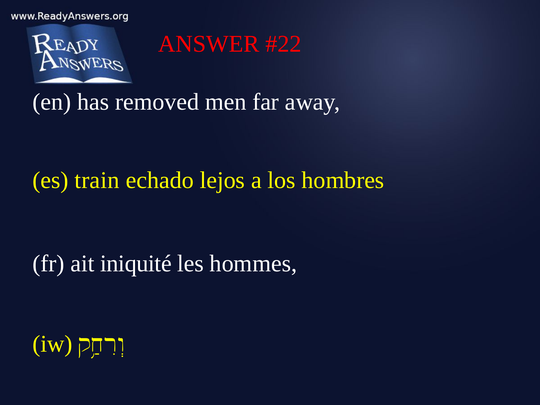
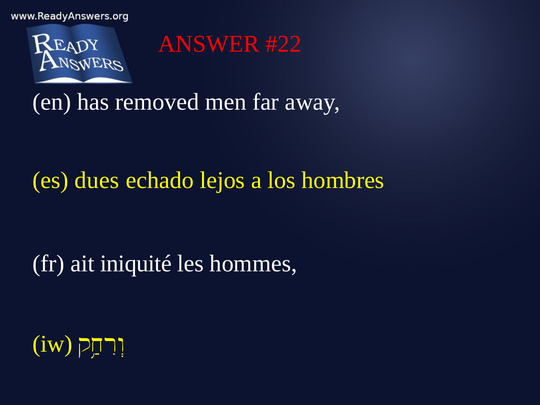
train: train -> dues (97, 180)
